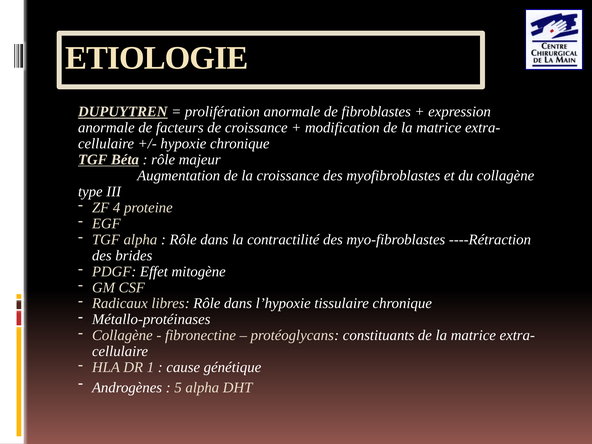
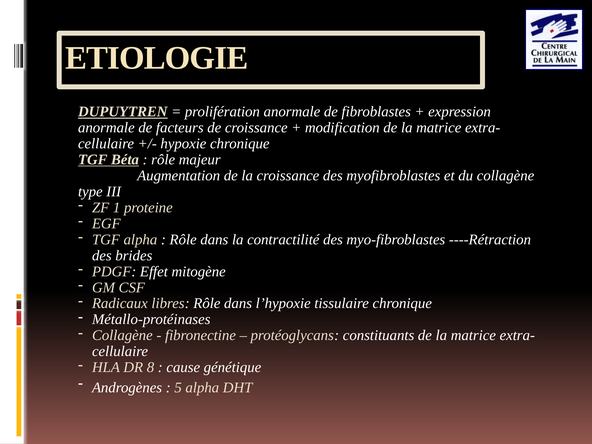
4: 4 -> 1 (117, 208)
1: 1 -> 8 (150, 367)
